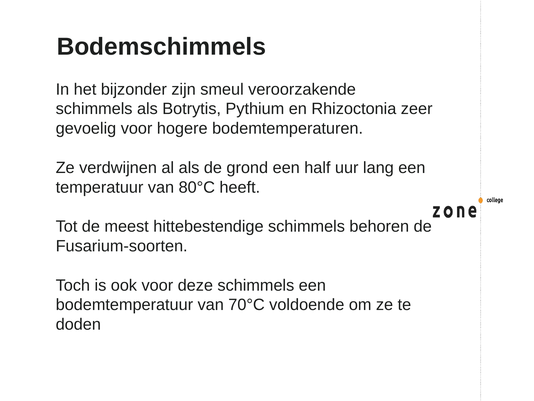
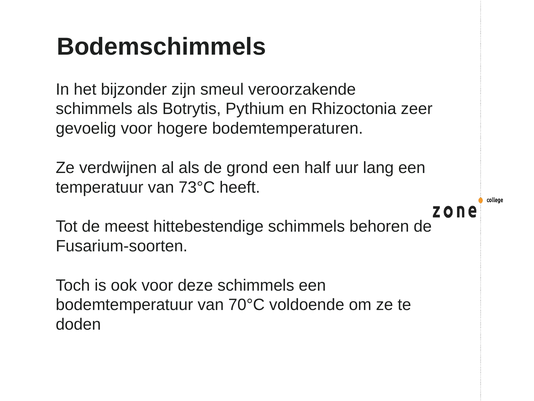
80°C: 80°C -> 73°C (197, 187)
